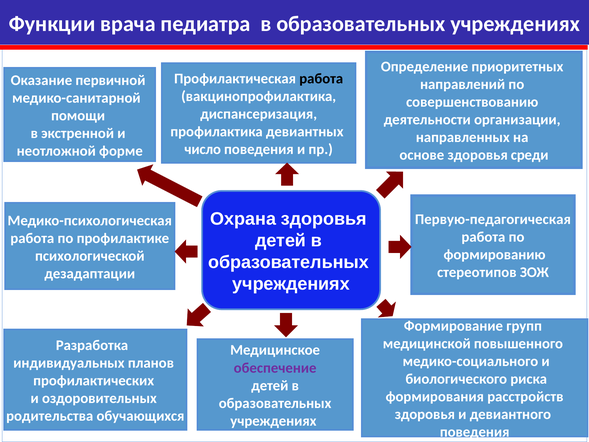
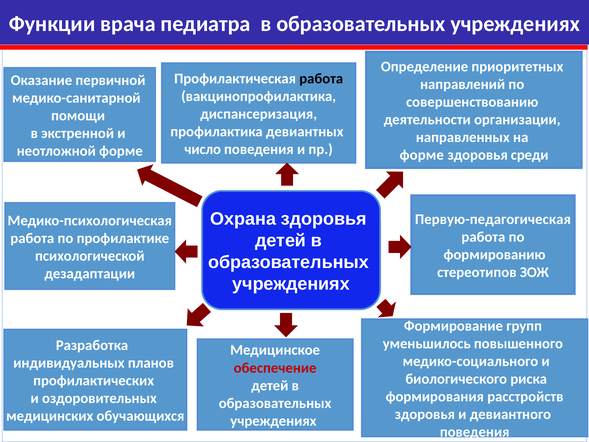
основе: основе -> форме (422, 155)
медицинской: медицинской -> уменьшилось (427, 343)
обеспечение colour: purple -> red (275, 368)
родительства: родительства -> медицинских (50, 416)
